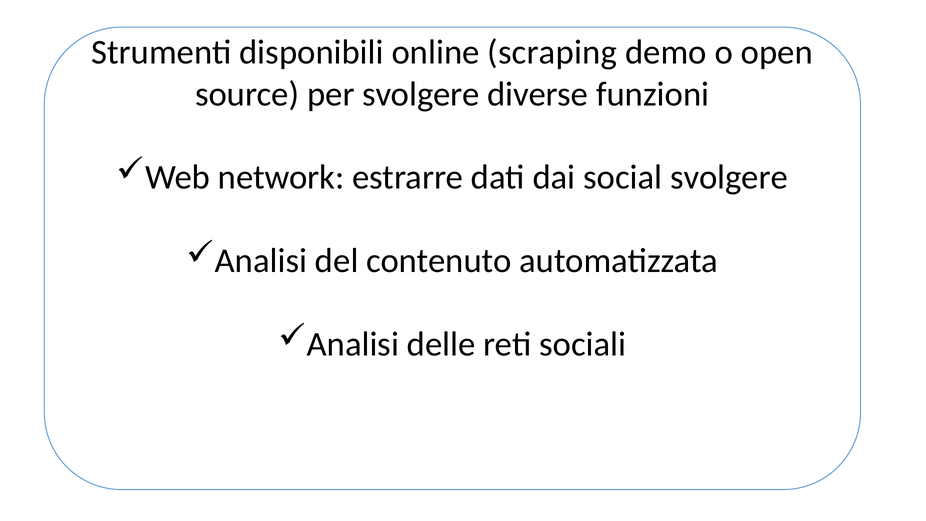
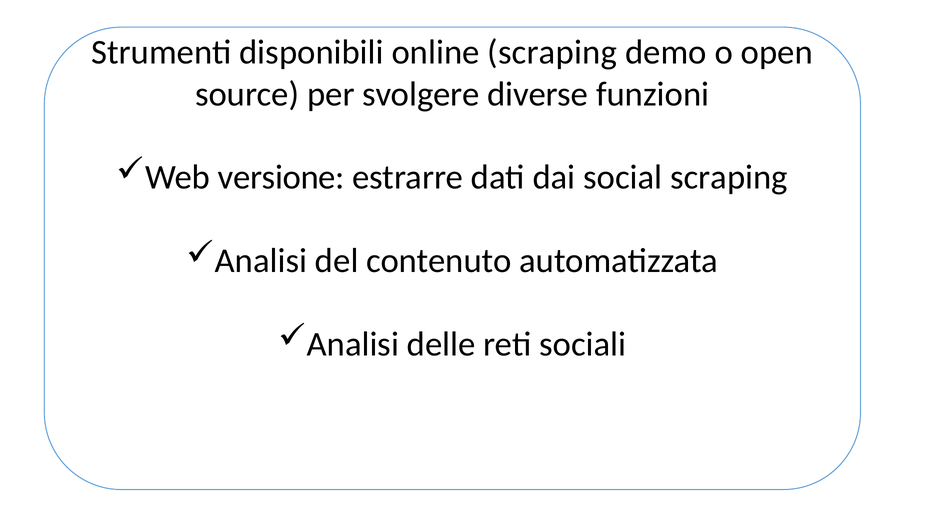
network: network -> versione (281, 177)
social svolgere: svolgere -> scraping (729, 177)
